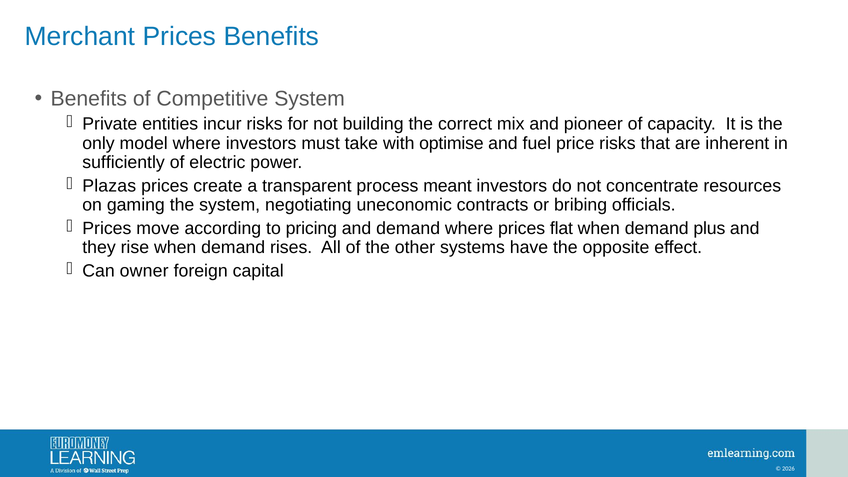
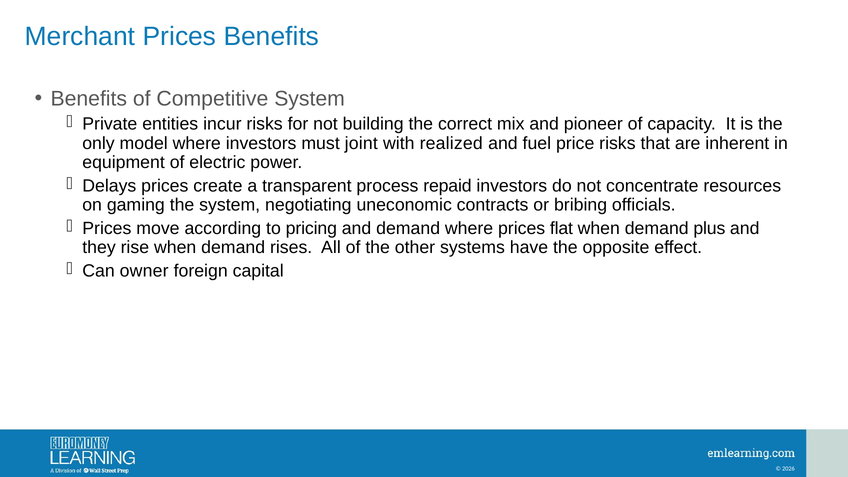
take: take -> joint (361, 143)
optimise: optimise -> realized (451, 143)
sufficiently: sufficiently -> equipment (124, 162)
Plazas: Plazas -> Delays (109, 186)
meant: meant -> repaid (447, 186)
